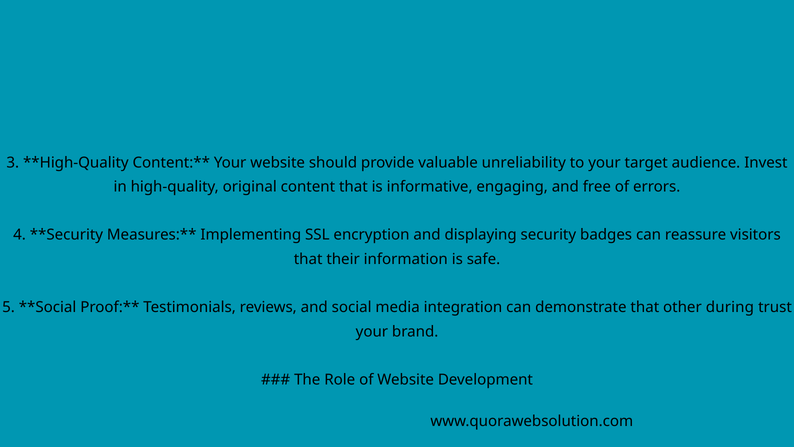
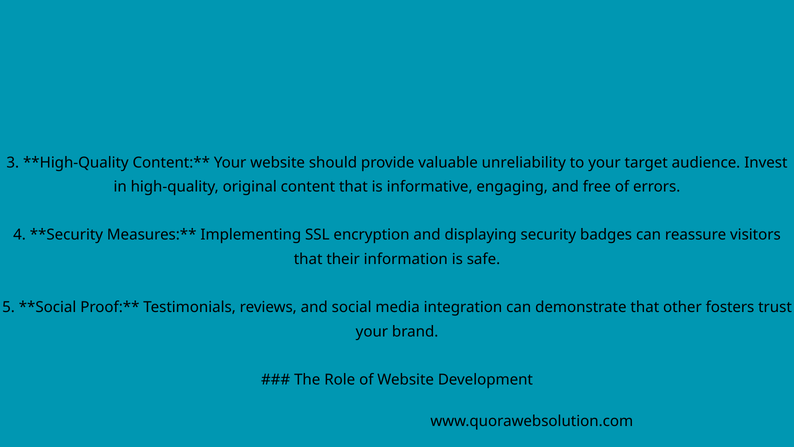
during: during -> fosters (730, 307)
